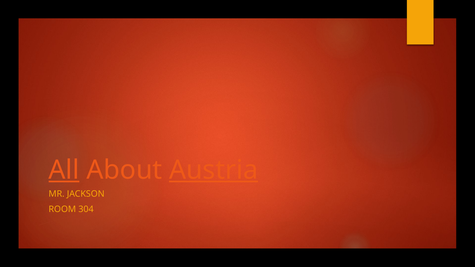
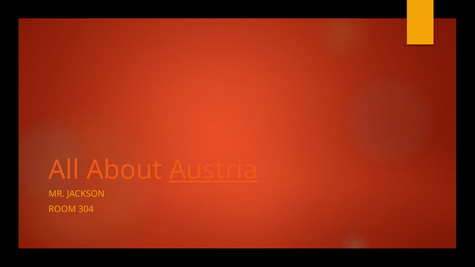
All underline: present -> none (64, 170)
